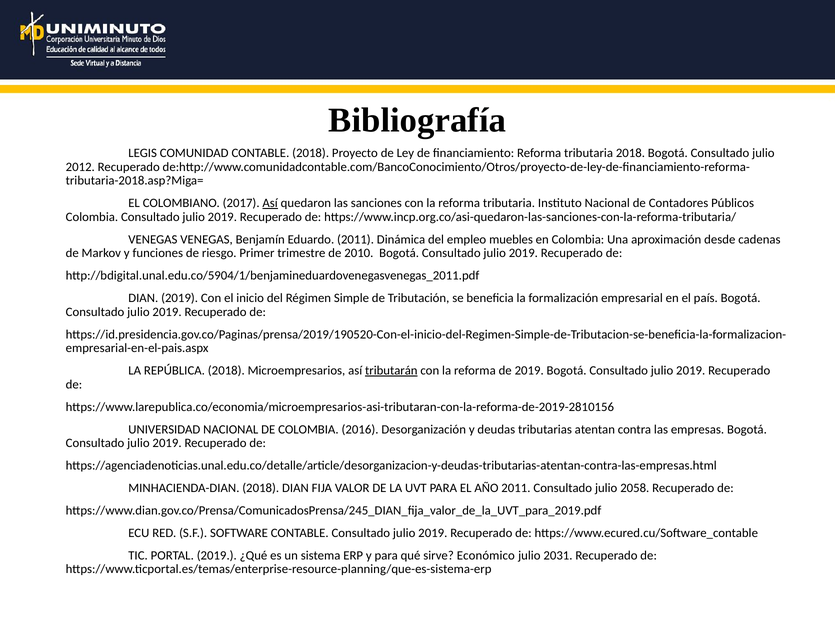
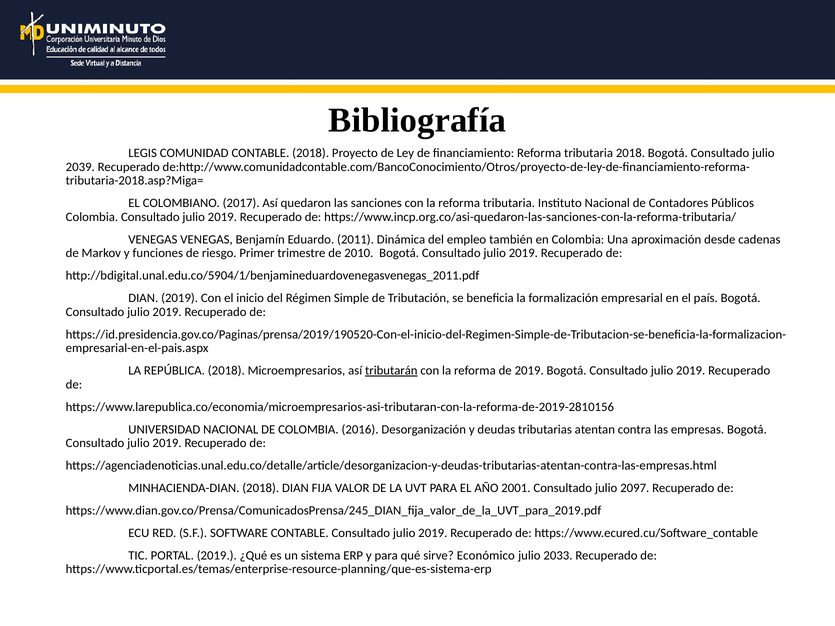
2012: 2012 -> 2039 (80, 167)
Así underline: present -> none (270, 203)
muebles: muebles -> también (511, 239)
AÑO 2011: 2011 -> 2001 (516, 488)
2058: 2058 -> 2097 (635, 488)
2031: 2031 -> 2033 (558, 556)
